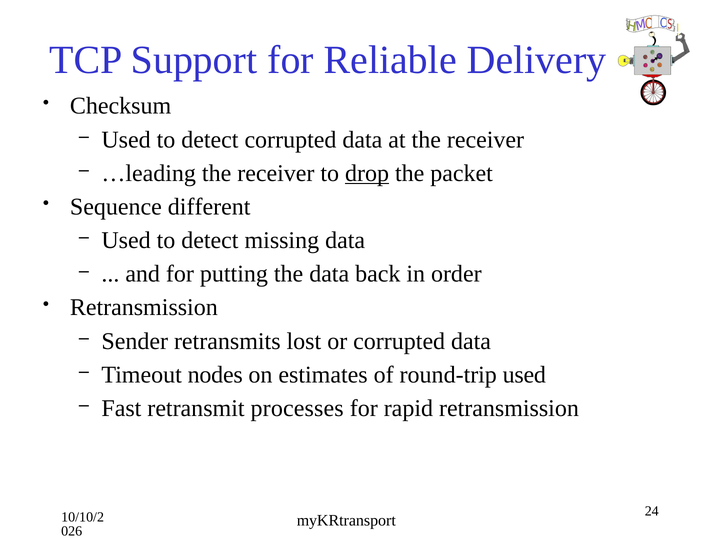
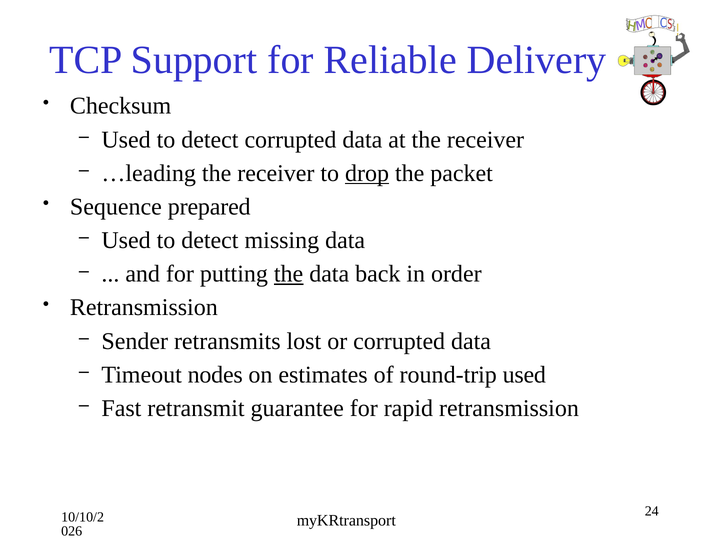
different: different -> prepared (209, 207)
the underline: none -> present (289, 274)
processes: processes -> guarantee (297, 408)
